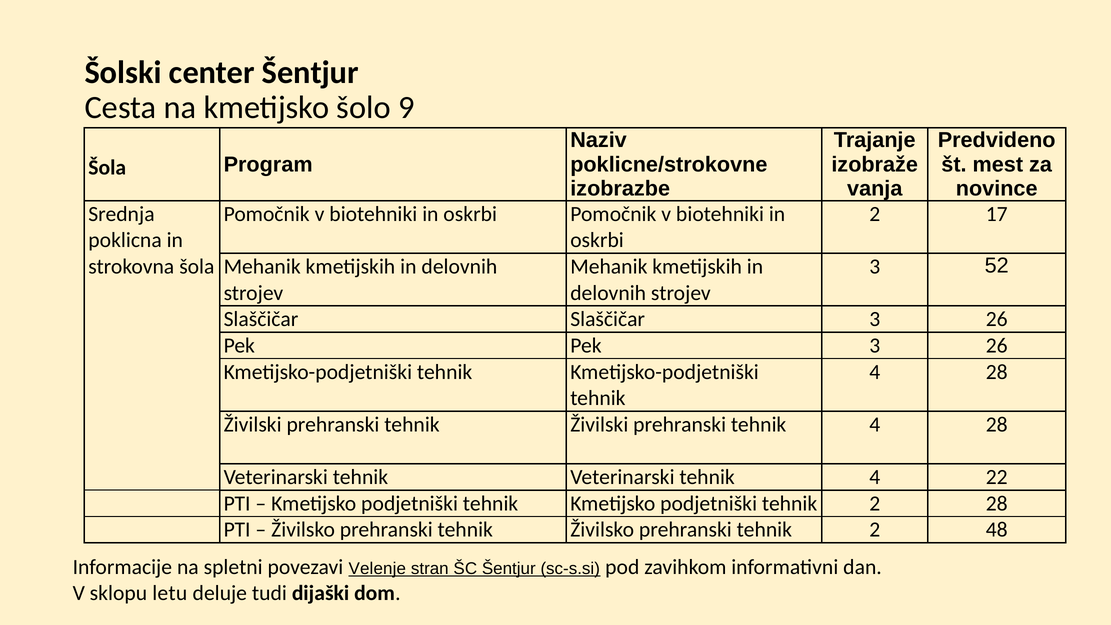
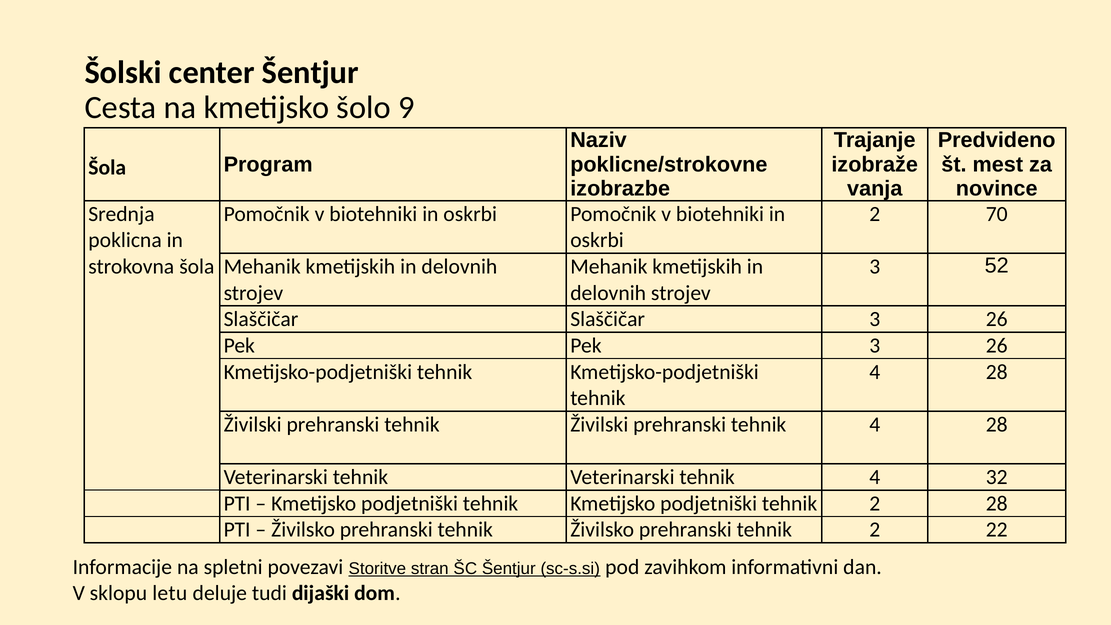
17: 17 -> 70 (997, 214)
22: 22 -> 32 (997, 477)
48: 48 -> 22 (997, 530)
Velenje: Velenje -> Storitve (377, 569)
